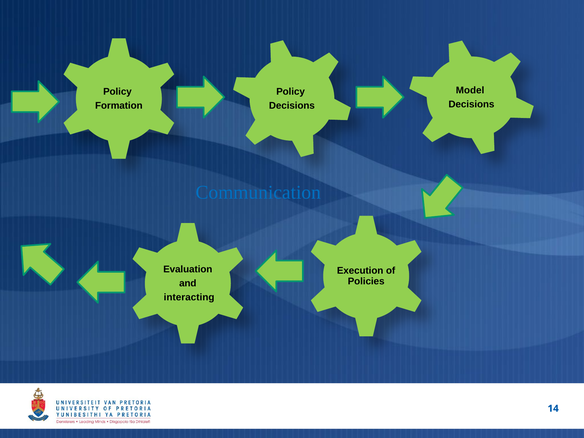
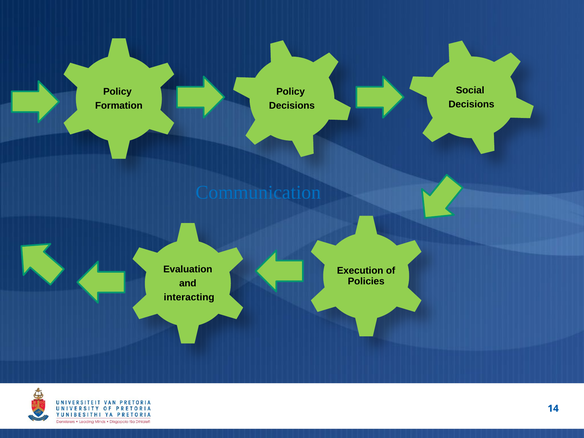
Model: Model -> Social (470, 90)
